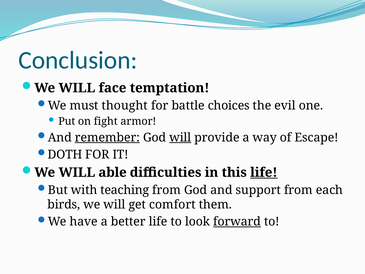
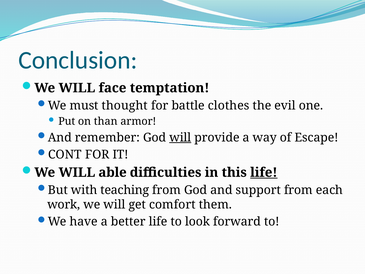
choices: choices -> clothes (229, 105)
fight: fight -> than (106, 121)
remember underline: present -> none (107, 137)
DOTH: DOTH -> CONT (65, 154)
birds: birds -> work (64, 204)
forward underline: present -> none (237, 221)
